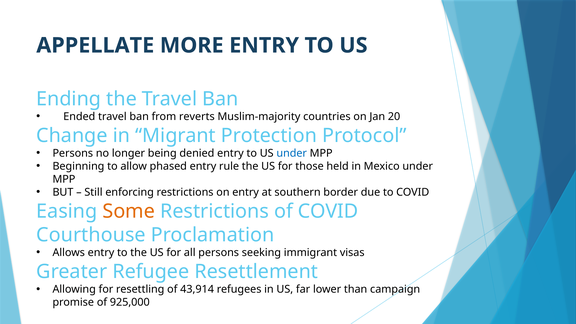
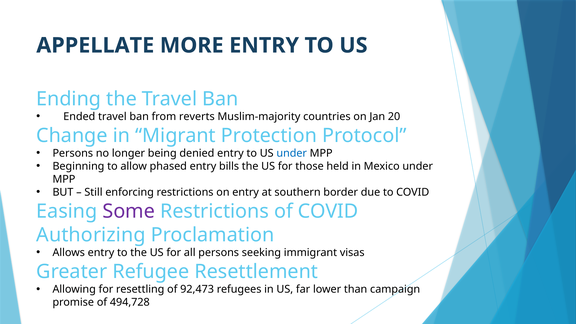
rule: rule -> bills (229, 166)
Some colour: orange -> purple (129, 211)
Courthouse: Courthouse -> Authorizing (91, 235)
43,914: 43,914 -> 92,473 (197, 289)
925,000: 925,000 -> 494,728 (130, 302)
